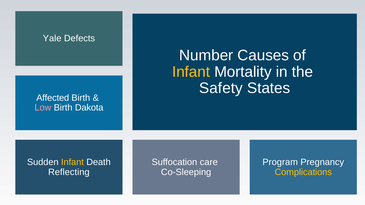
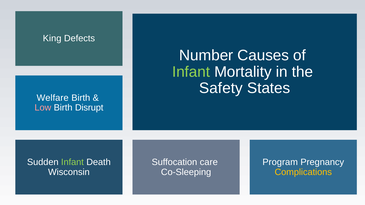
Yale: Yale -> King (52, 39)
Infant colour: yellow -> light green (191, 72)
Affected: Affected -> Welfare (53, 98)
Dakota: Dakota -> Disrupt (89, 108)
Infant colour: yellow -> light green (72, 162)
Reflecting: Reflecting -> Wisconsin (69, 172)
